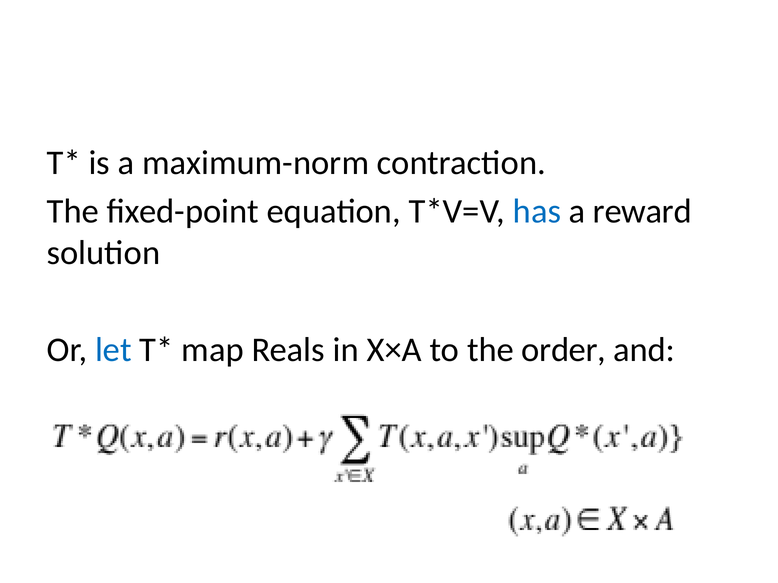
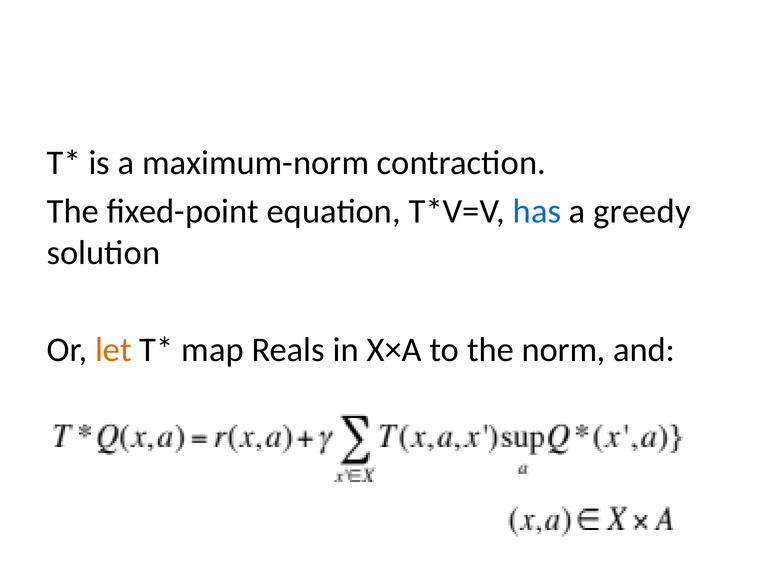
reward: reward -> greedy (642, 212)
let colour: blue -> orange (113, 350)
order: order -> norm (564, 350)
